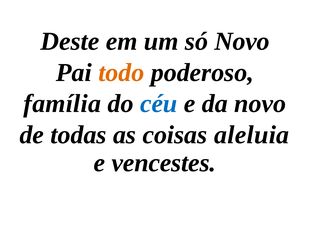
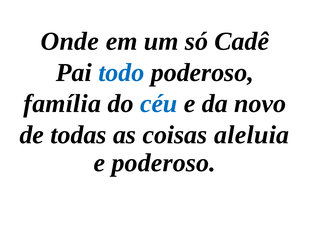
Deste: Deste -> Onde (70, 41)
só Novo: Novo -> Cadê (242, 41)
todo colour: orange -> blue (121, 73)
e vencestes: vencestes -> poderoso (164, 163)
